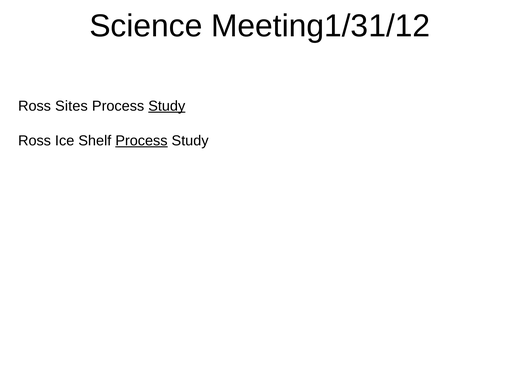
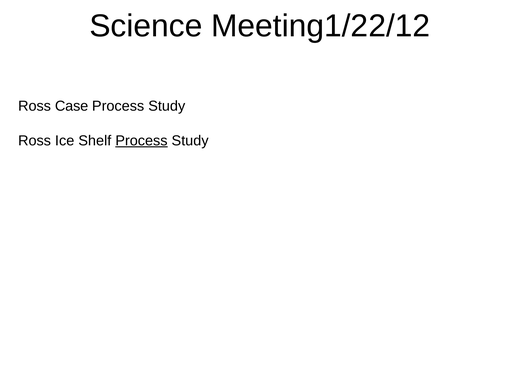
Meeting1/31/12: Meeting1/31/12 -> Meeting1/22/12 (321, 26)
Sites: Sites -> Case (72, 106)
Study underline: present -> none (167, 106)
